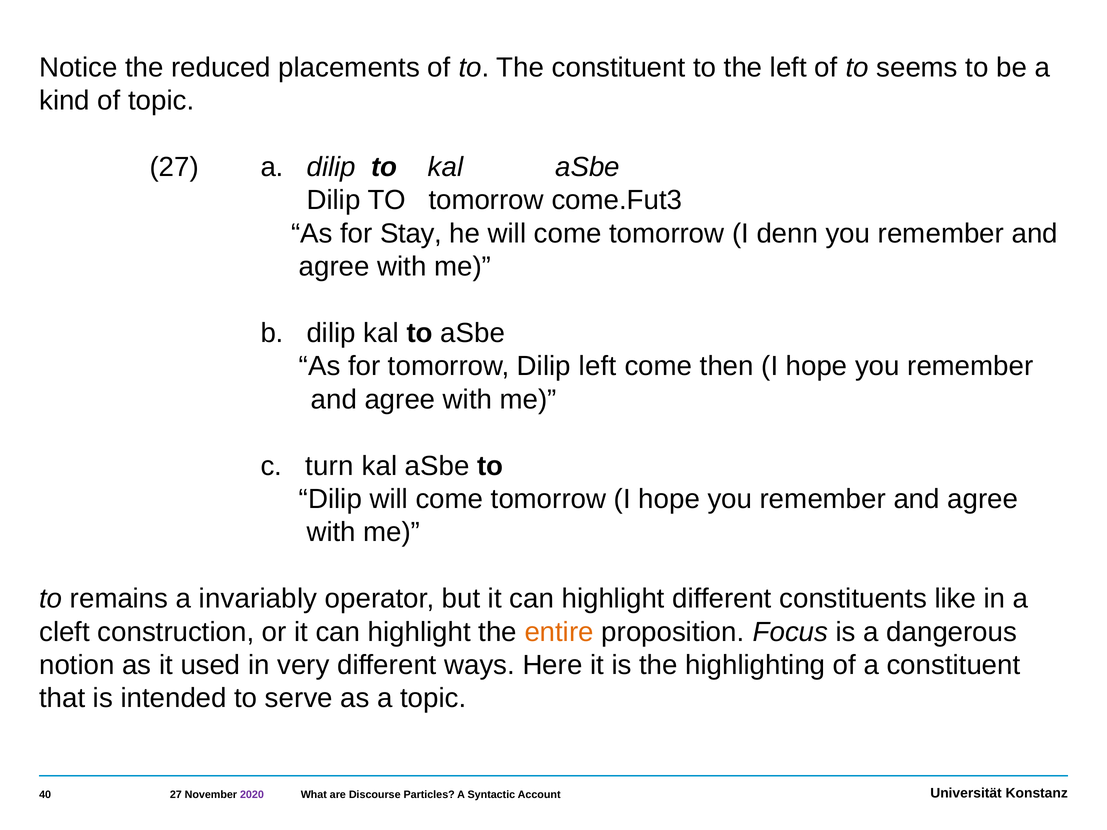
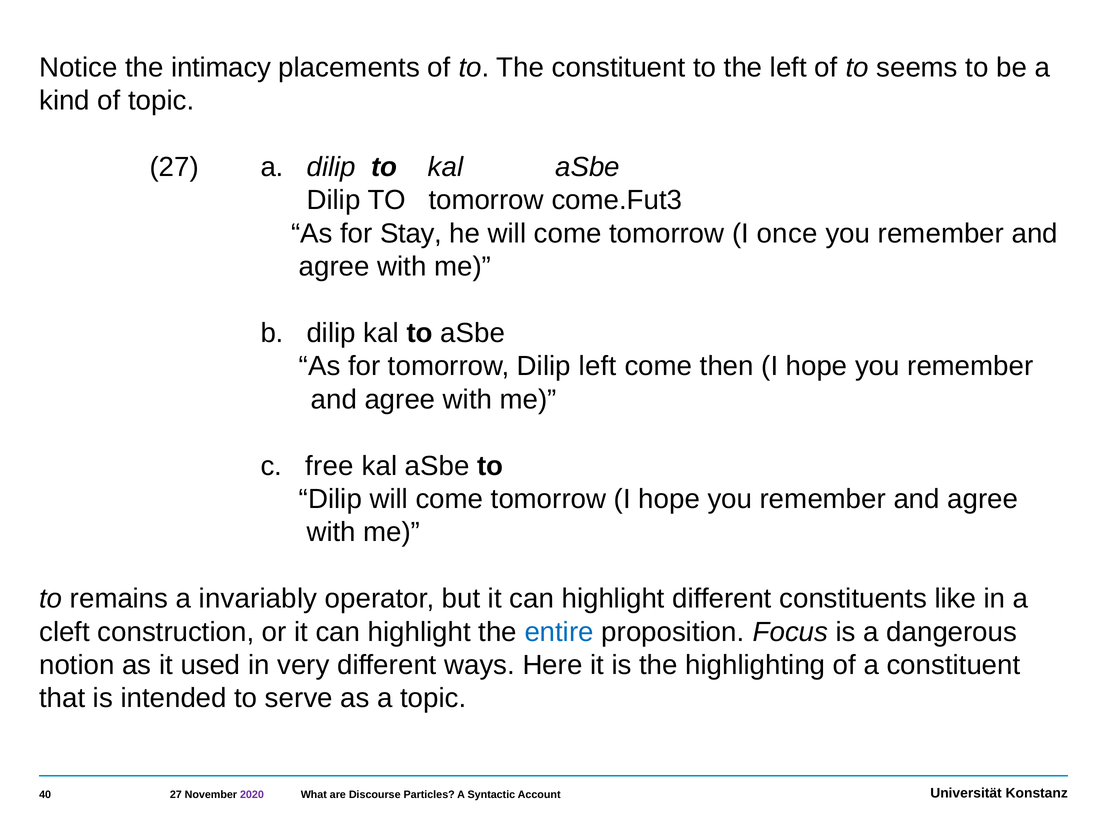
reduced: reduced -> intimacy (221, 68)
denn: denn -> once (787, 234)
turn: turn -> free (329, 466)
entire colour: orange -> blue (559, 632)
